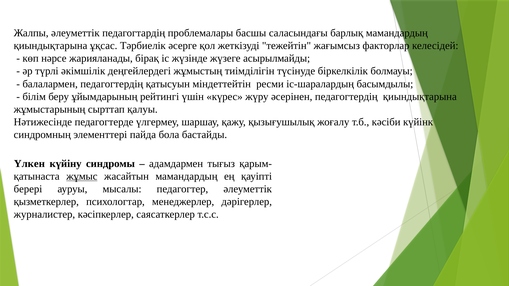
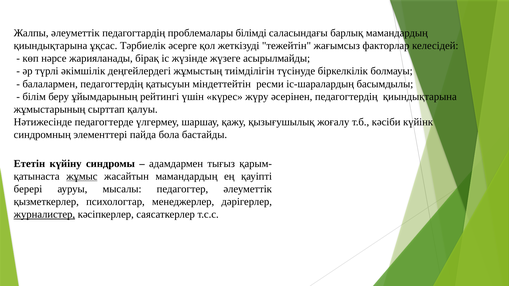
басшы: басшы -> білімді (251, 33)
Үлкен: Үлкен -> Ететін (29, 164)
журналистер underline: none -> present (44, 215)
